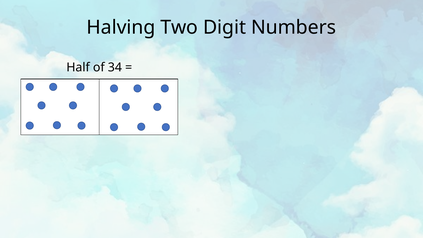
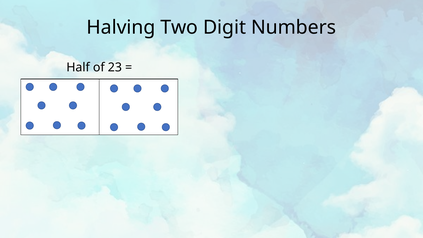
34: 34 -> 23 (115, 68)
